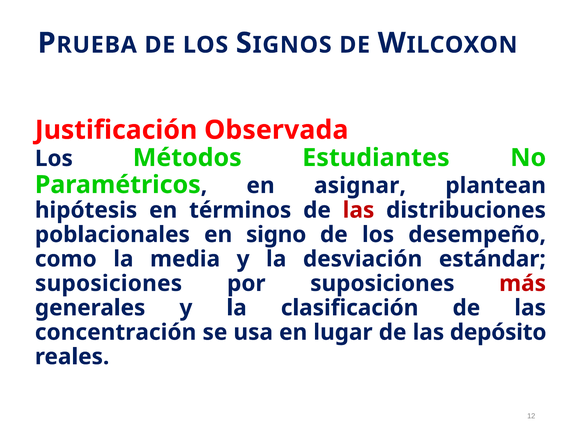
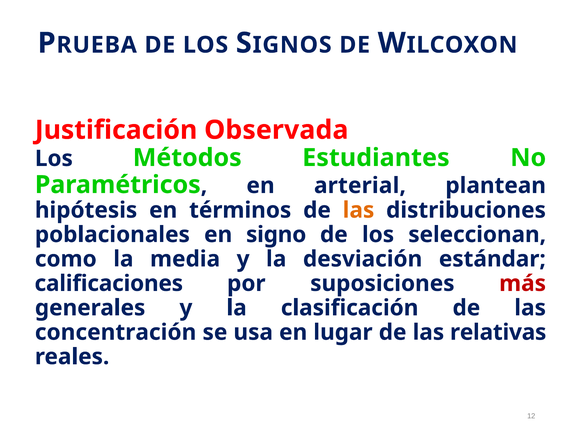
asignar: asignar -> arterial (360, 185)
las colour: red -> orange (359, 210)
desempeño: desempeño -> seleccionan (477, 234)
suposiciones: suposiciones -> calificaciones (109, 283)
depósito: depósito -> relativas (498, 332)
